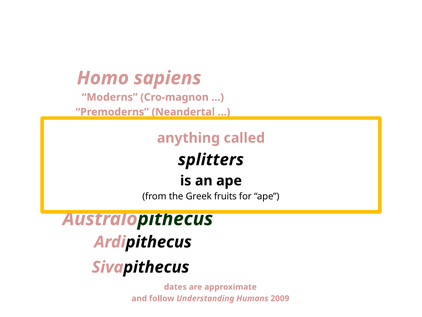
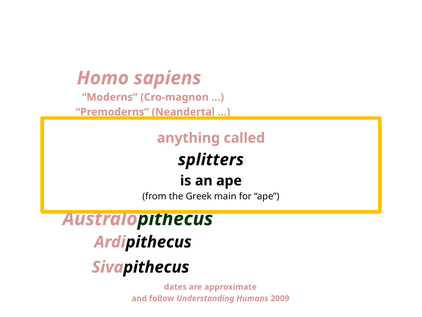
fruits: fruits -> main (225, 196)
